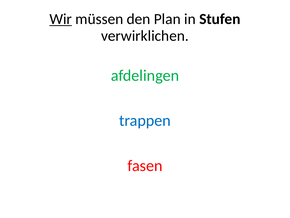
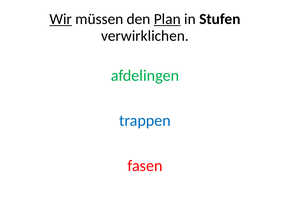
Plan underline: none -> present (167, 19)
